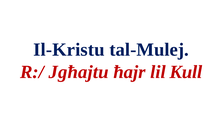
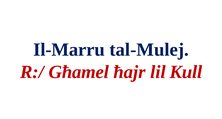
Il-Kristu: Il-Kristu -> Il-Marru (69, 50)
Jgħajtu: Jgħajtu -> Għamel (79, 72)
